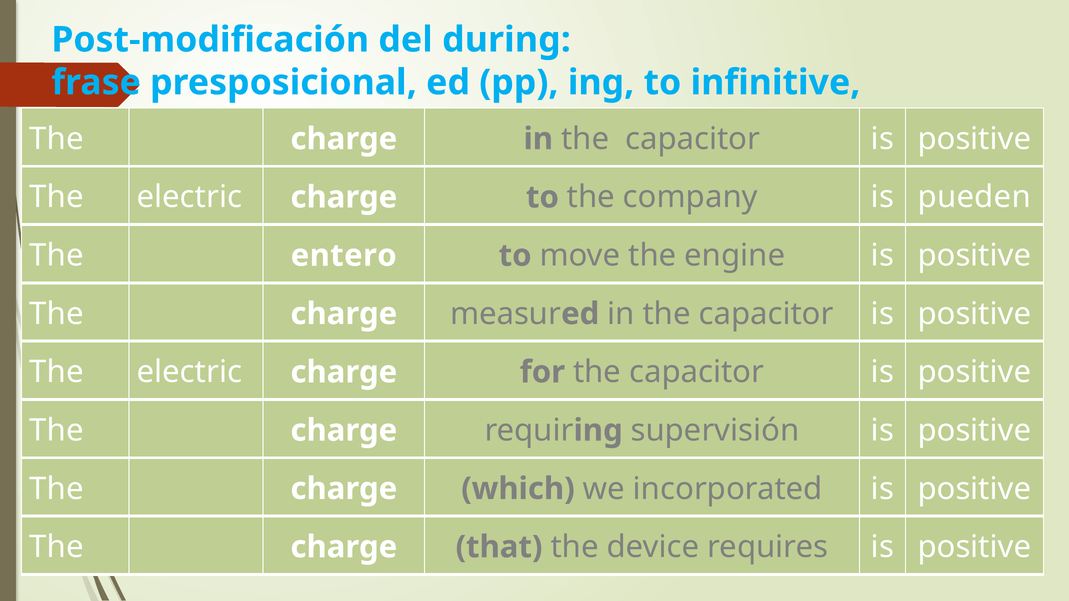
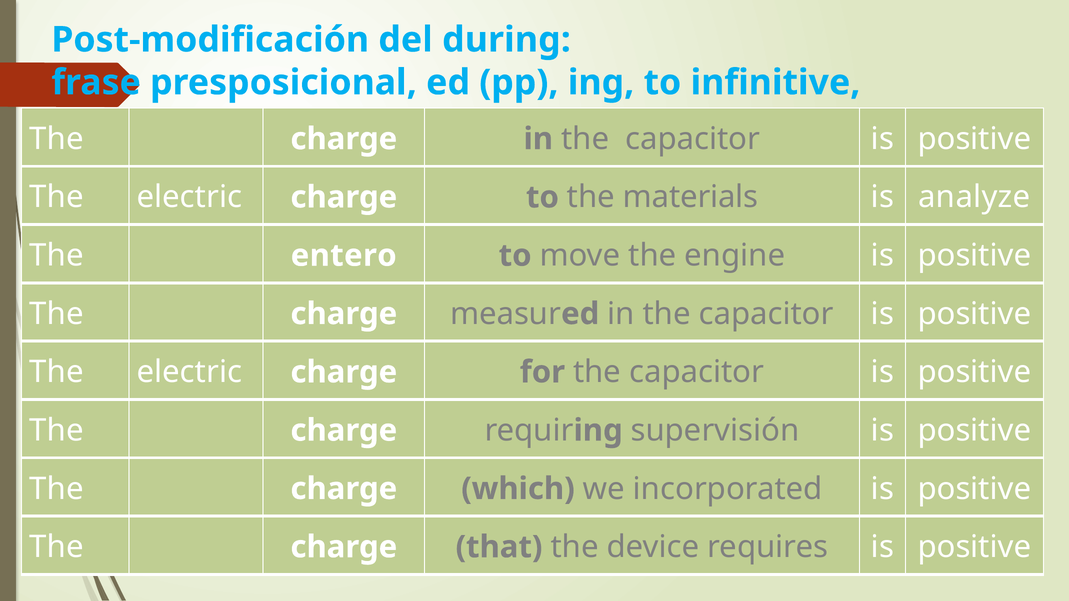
company: company -> materials (690, 197)
pueden: pueden -> analyze (974, 197)
